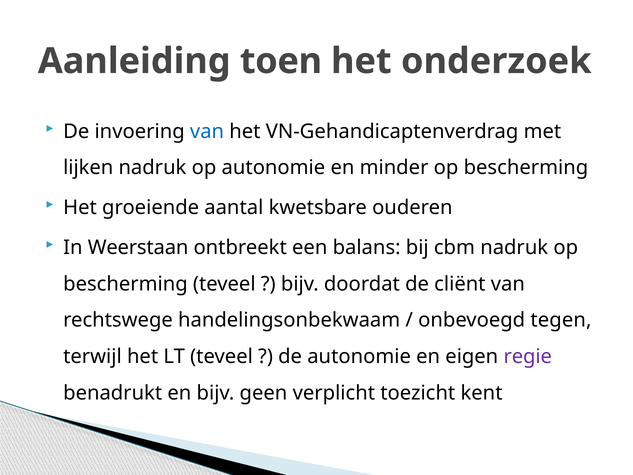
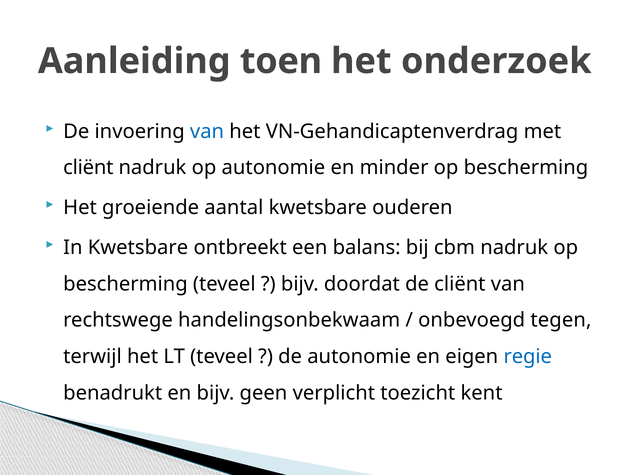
lijken: lijken -> cliënt (88, 168)
In Weerstaan: Weerstaan -> Kwetsbare (138, 247)
regie colour: purple -> blue (528, 357)
